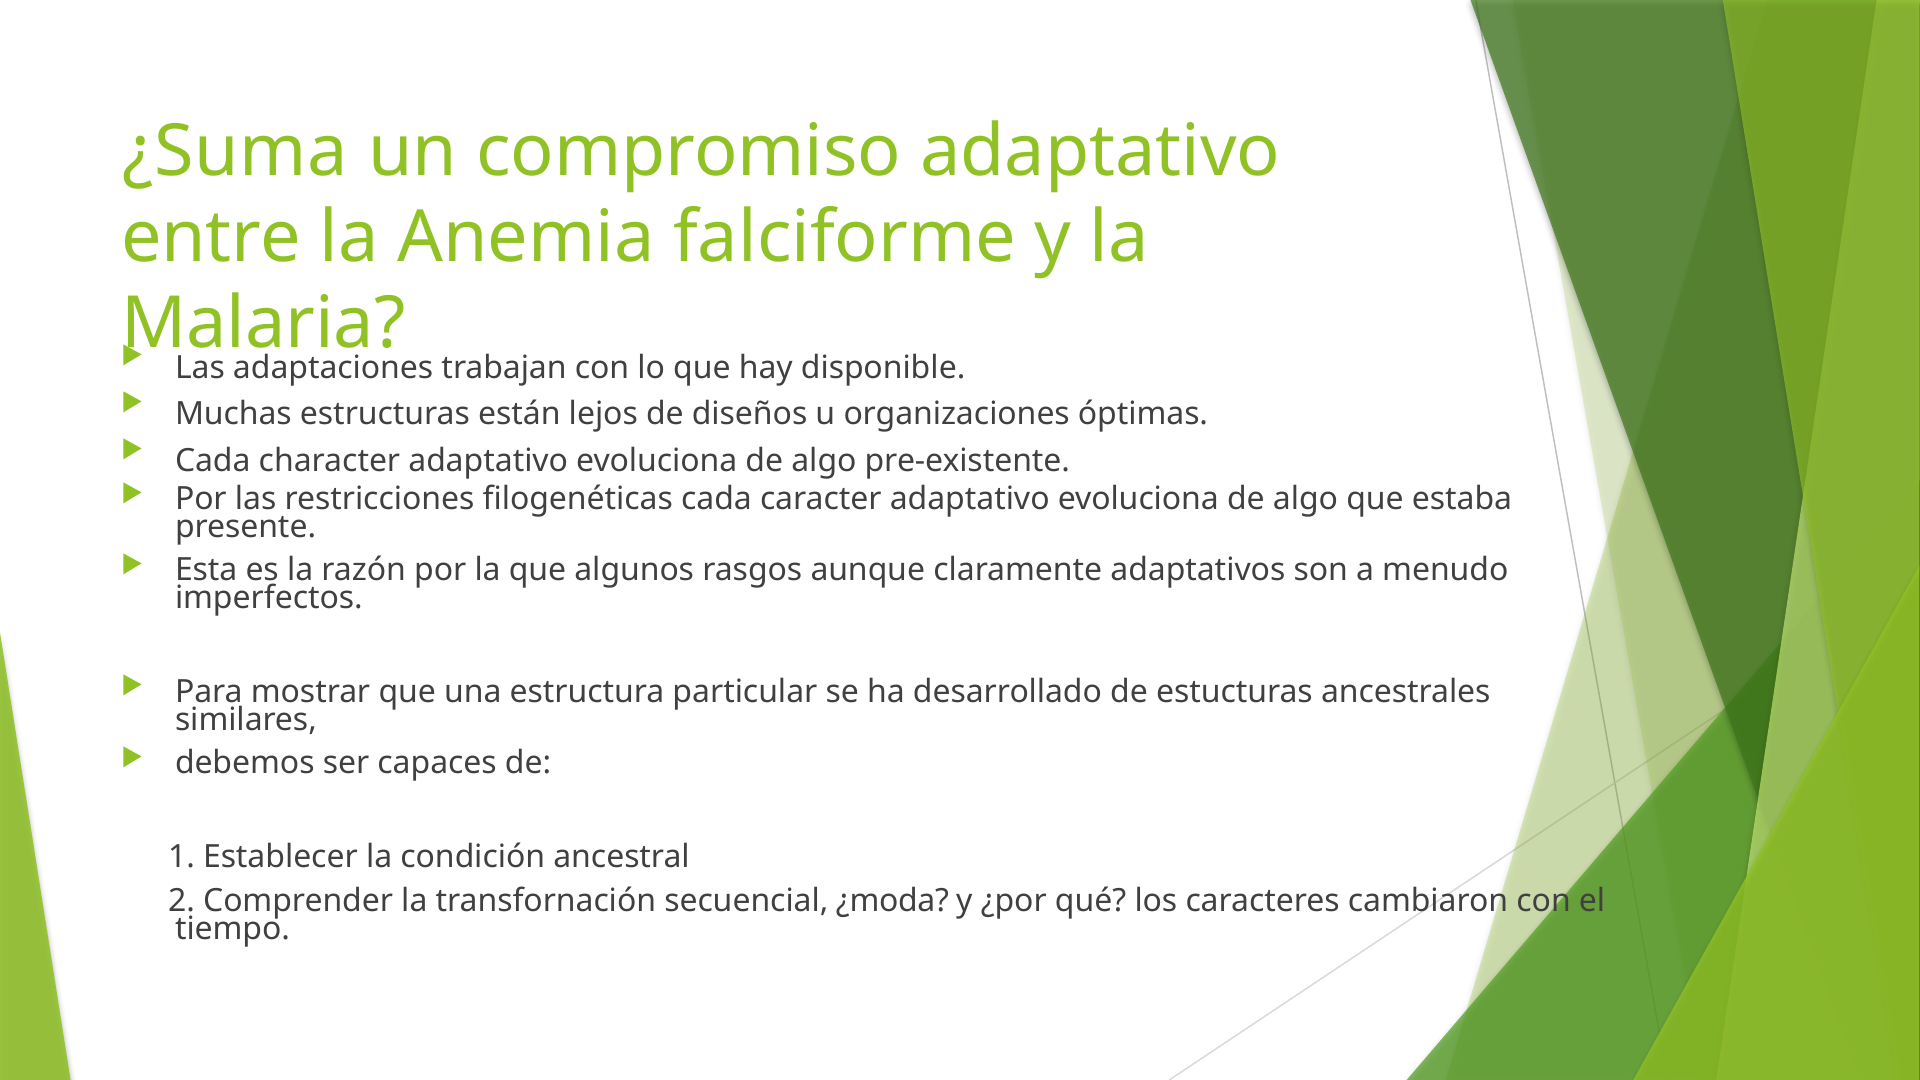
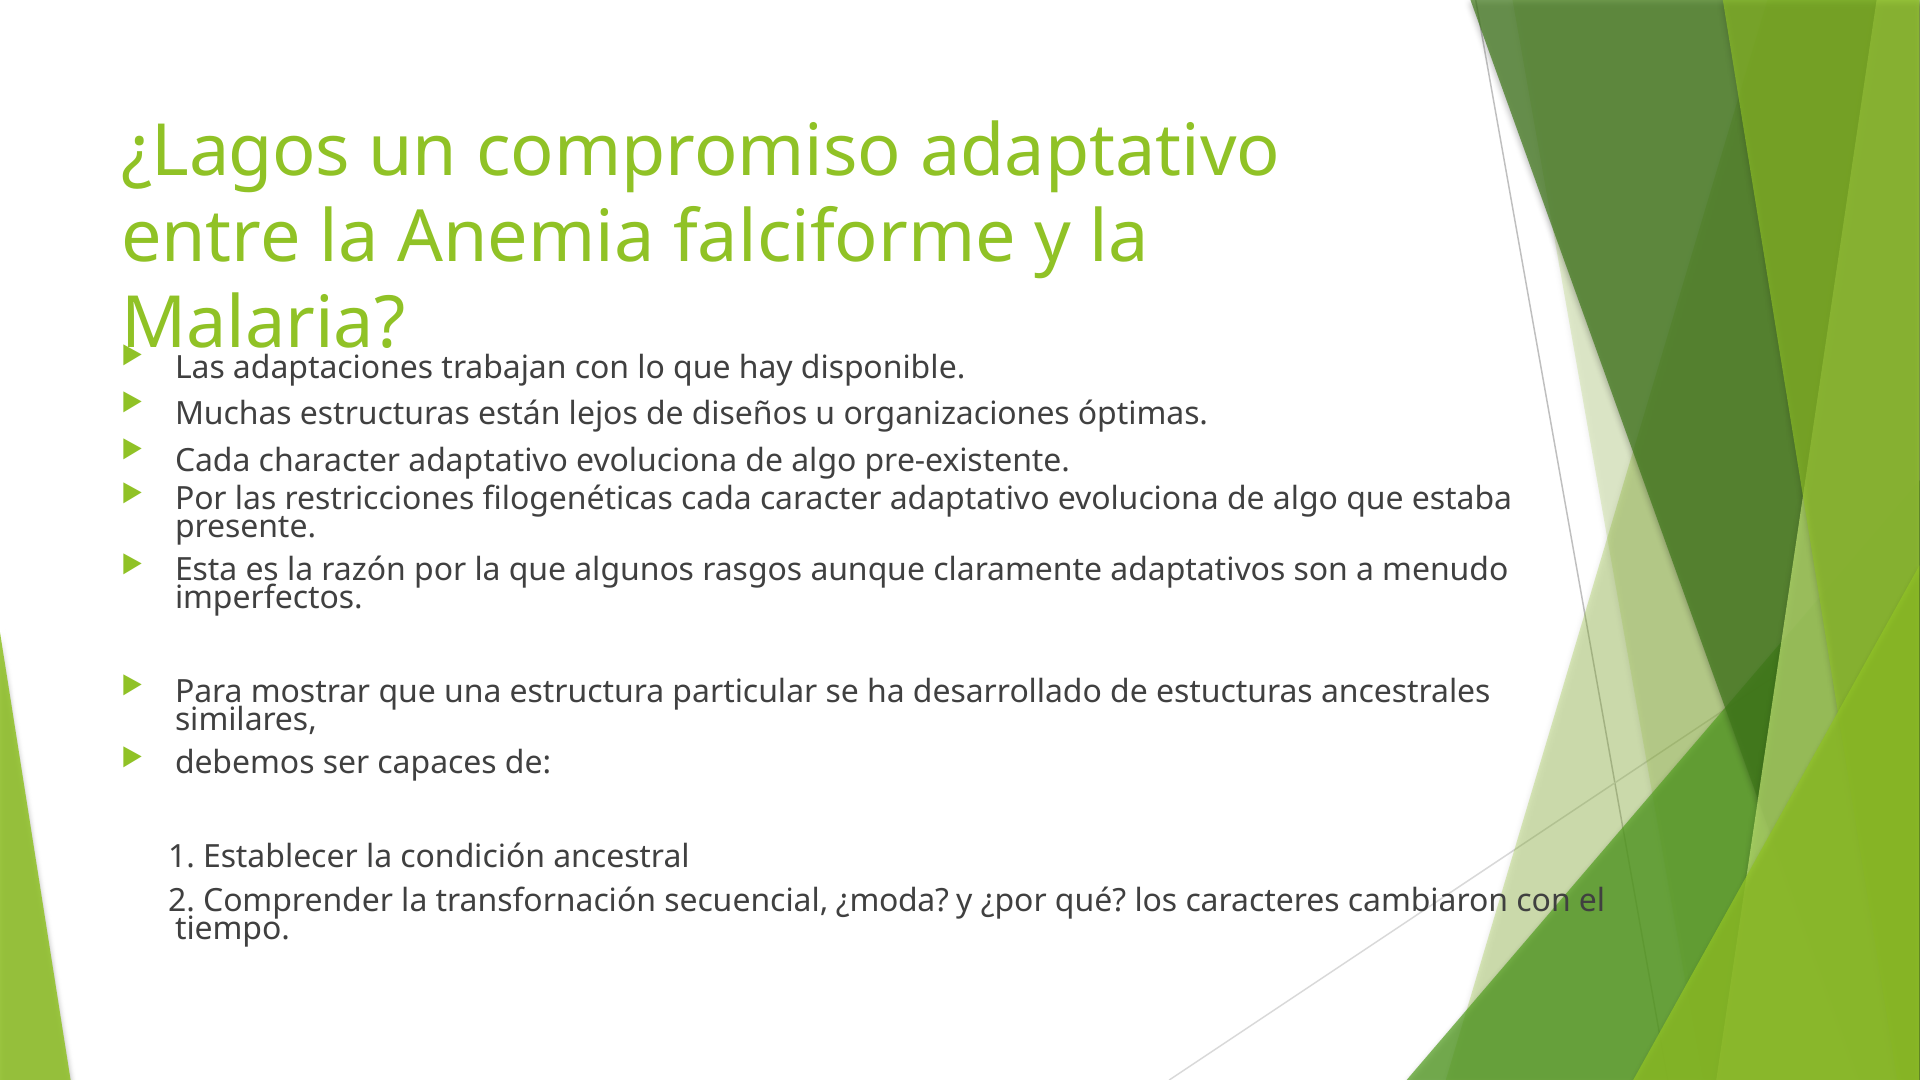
¿Suma: ¿Suma -> ¿Lagos (236, 151)
